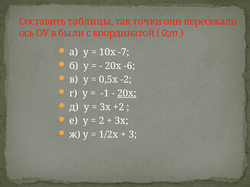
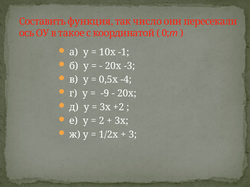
таблицы: таблицы -> функция (90, 22)
точки: точки -> число (147, 22)
были: были -> такое (71, 33)
-7: -7 -> -1 (124, 52)
-6: -6 -> -3 (129, 66)
-2: -2 -> -4 (126, 80)
-1: -1 -> -9 (105, 94)
20х underline: present -> none (127, 94)
